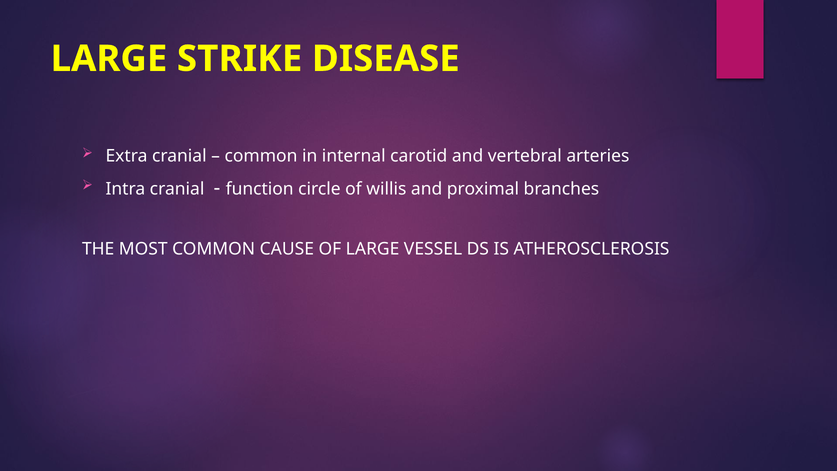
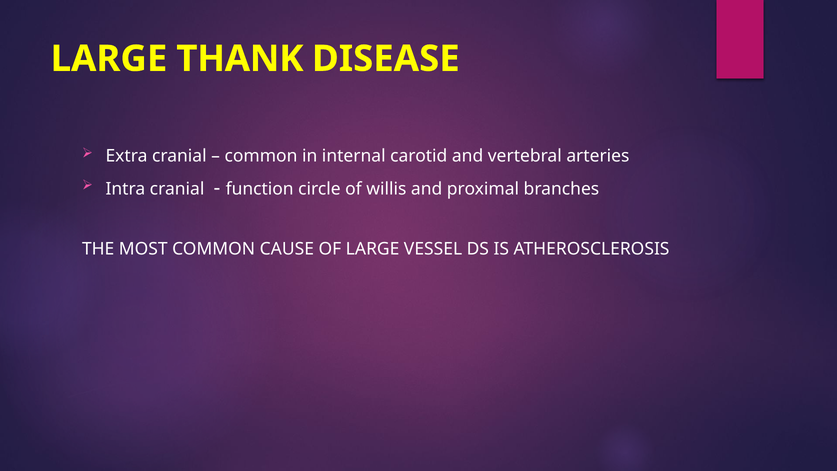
STRIKE: STRIKE -> THANK (240, 59)
